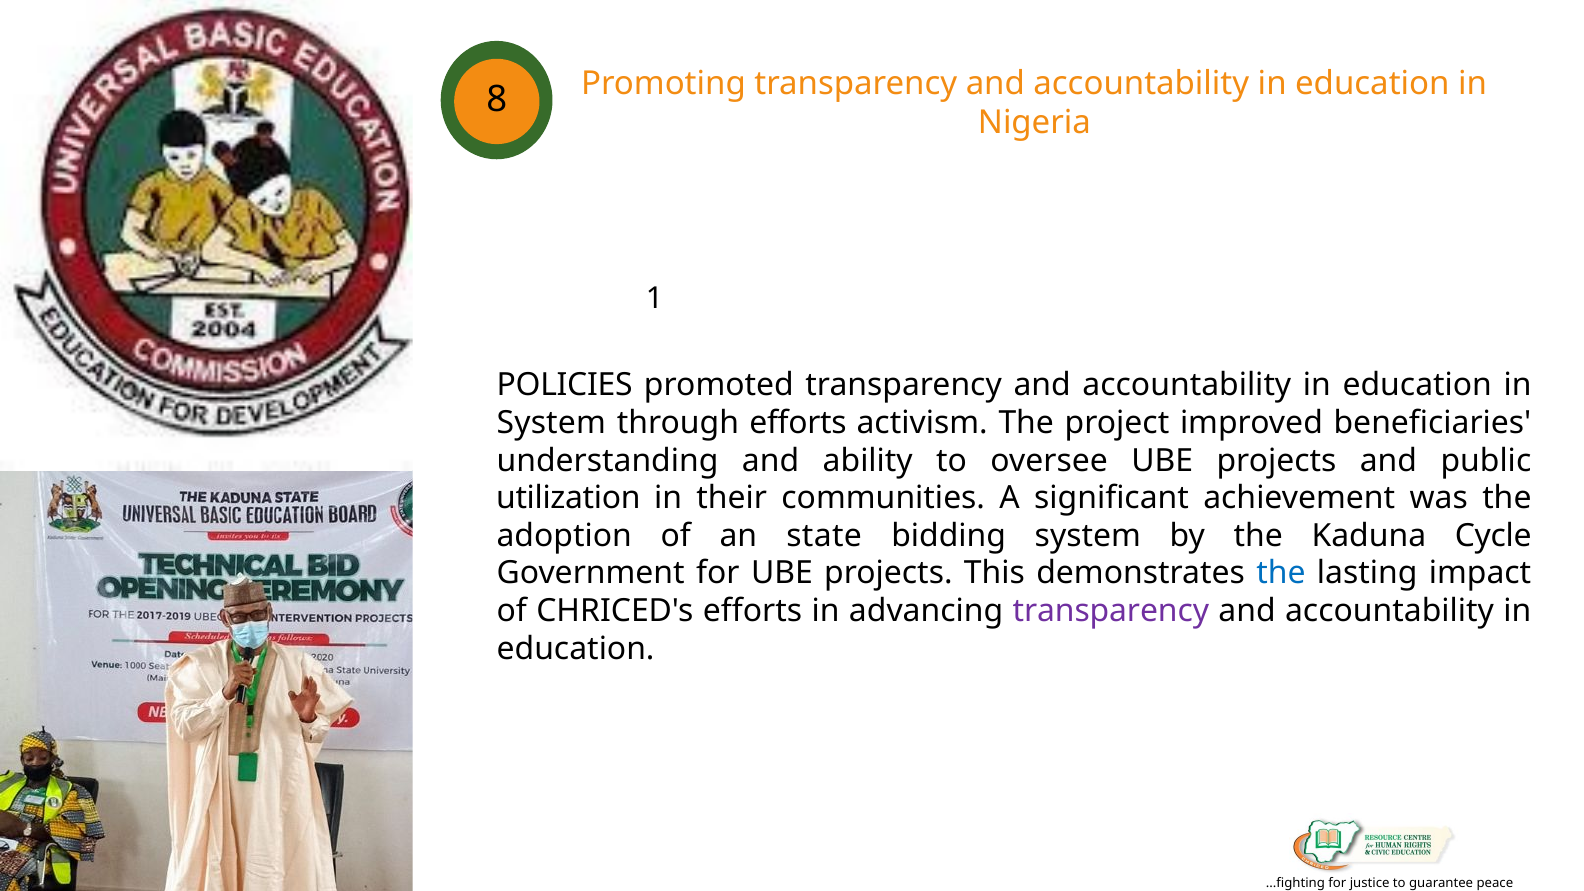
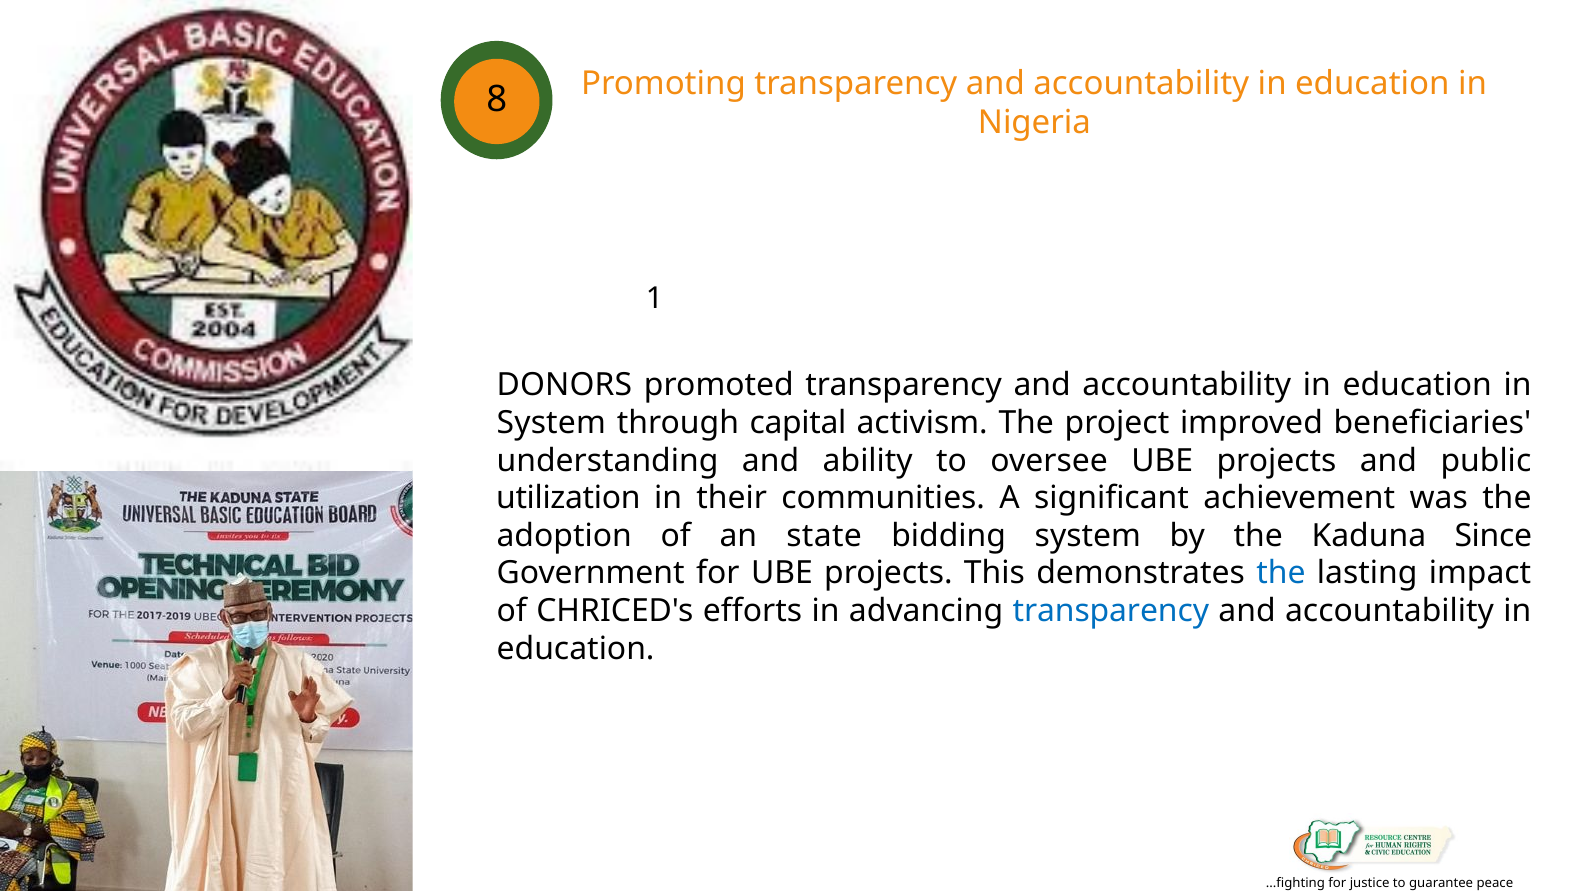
POLICIES: POLICIES -> DONORS (564, 385)
through efforts: efforts -> capital (798, 423)
Cycle: Cycle -> Since (1493, 536)
transparency colour: purple -> blue (1111, 611)
